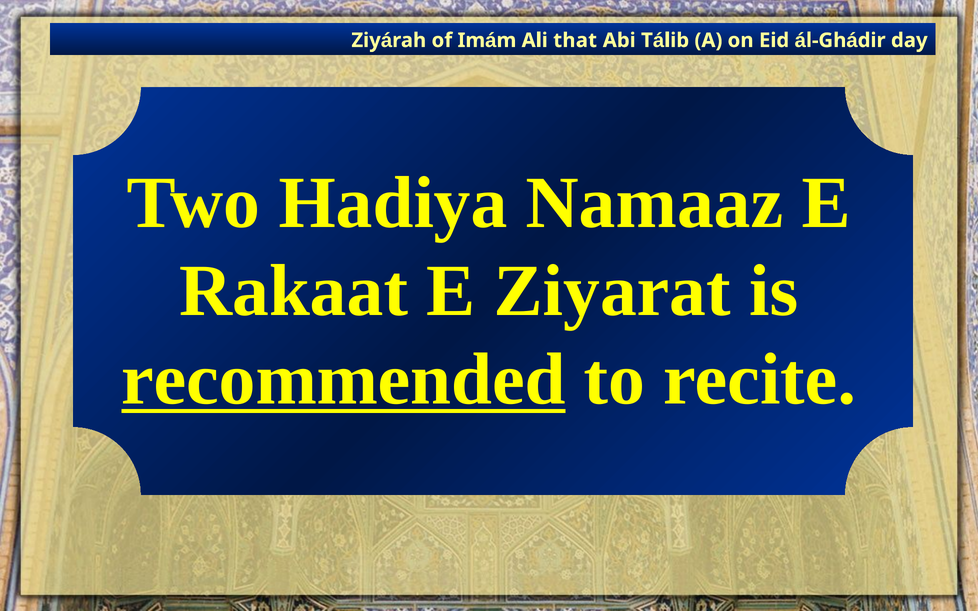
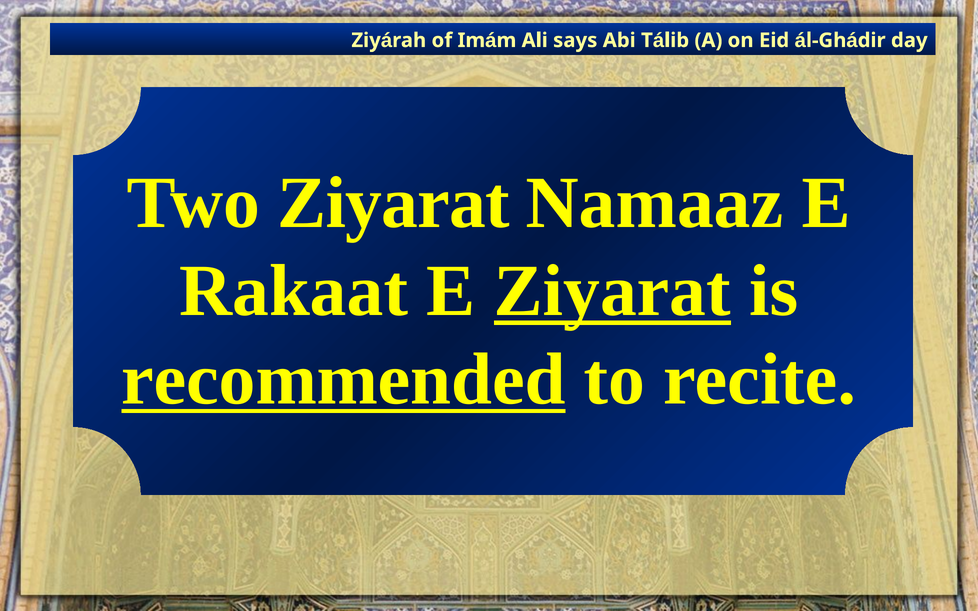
that: that -> says (575, 40)
Two Hadiya: Hadiya -> Ziyarat (393, 203)
Ziyarat underline: none -> present (612, 291)
